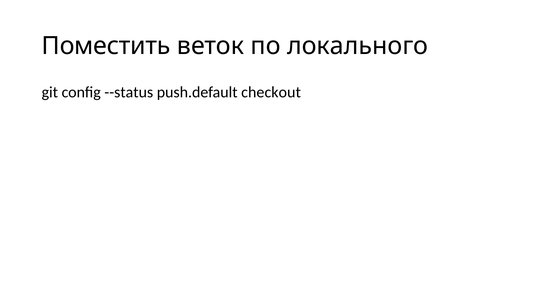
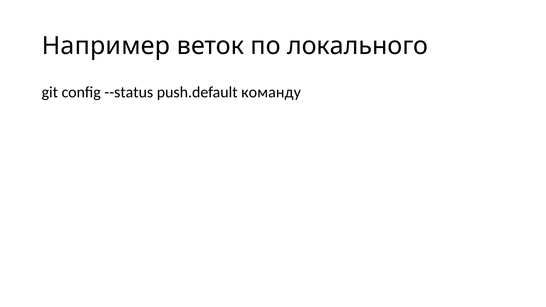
Поместить: Поместить -> Например (106, 46)
checkout: checkout -> команду (271, 92)
